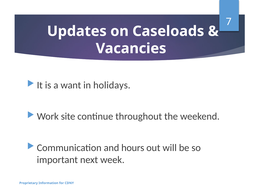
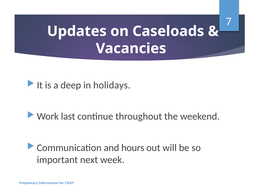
want: want -> deep (71, 85)
site: site -> last (68, 117)
